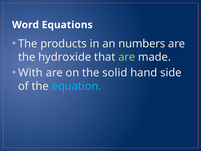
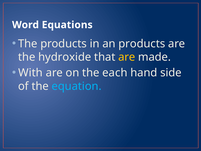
an numbers: numbers -> products (142, 44)
are colour: light green -> yellow (127, 57)
solid: solid -> each (115, 73)
